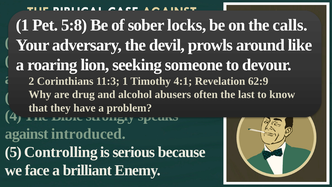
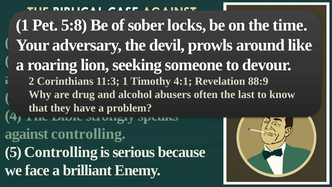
calls: calls -> time (290, 25)
62:9: 62:9 -> 88:9 (258, 81)
against introduced: introduced -> controlling (88, 134)
